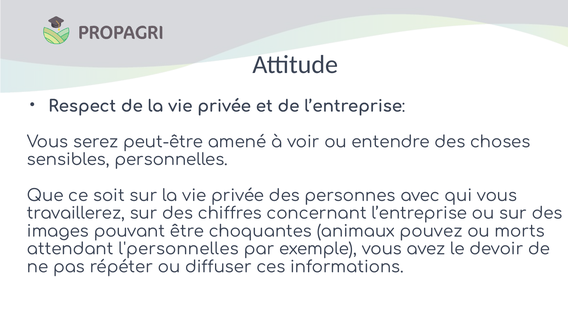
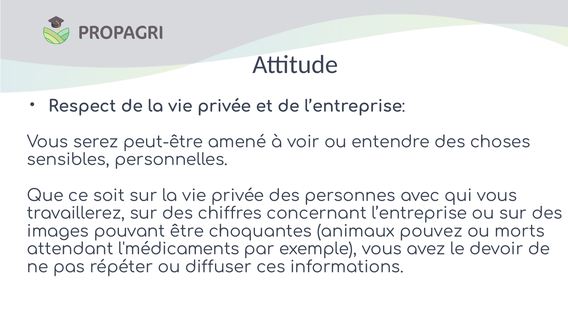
l'personnelles: l'personnelles -> l'médicaments (179, 250)
